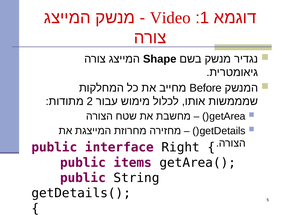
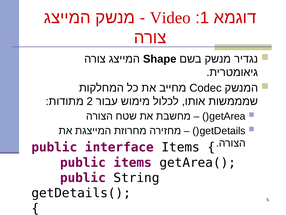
Before: Before -> Codec (206, 88)
interface Right: Right -> Items (181, 147)
